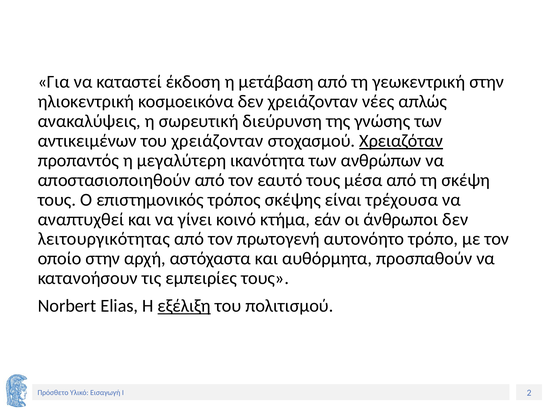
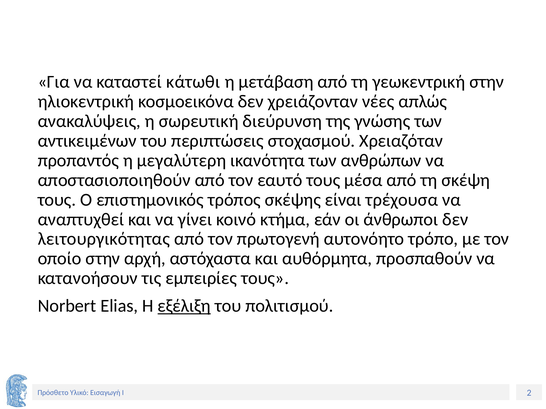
έκδοση: έκδοση -> κάτωθι (193, 82)
του χρειάζονταν: χρειάζονταν -> περιπτώσεις (218, 141)
Χρειαζόταν underline: present -> none (401, 141)
